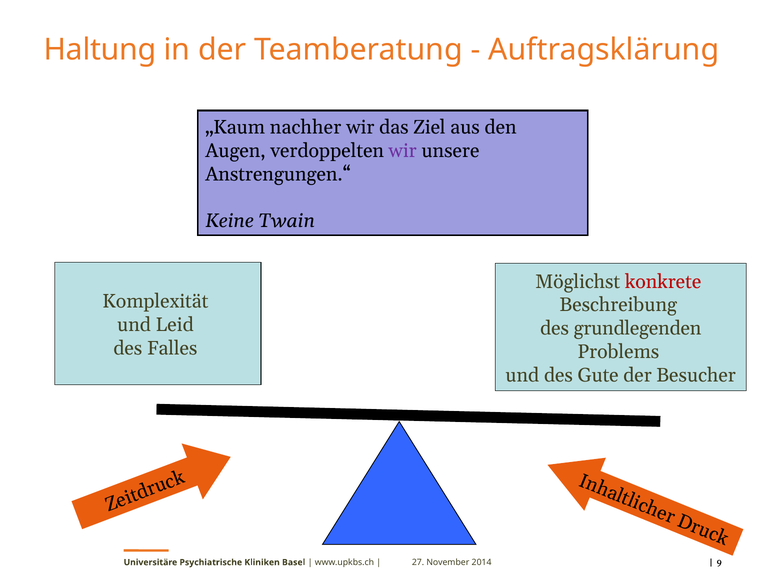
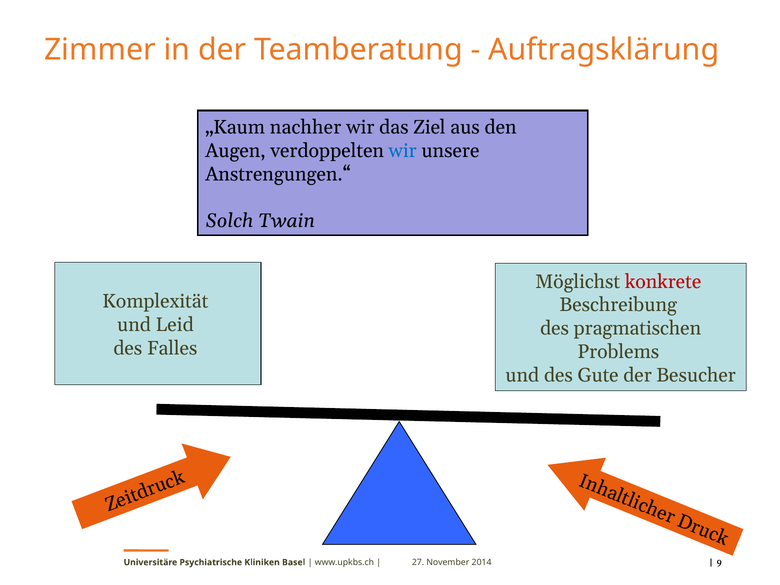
Haltung: Haltung -> Zimmer (100, 50)
wir colour: purple -> blue (403, 151)
Keine: Keine -> Solch (229, 221)
grundlegenden: grundlegenden -> pragmatischen (637, 328)
